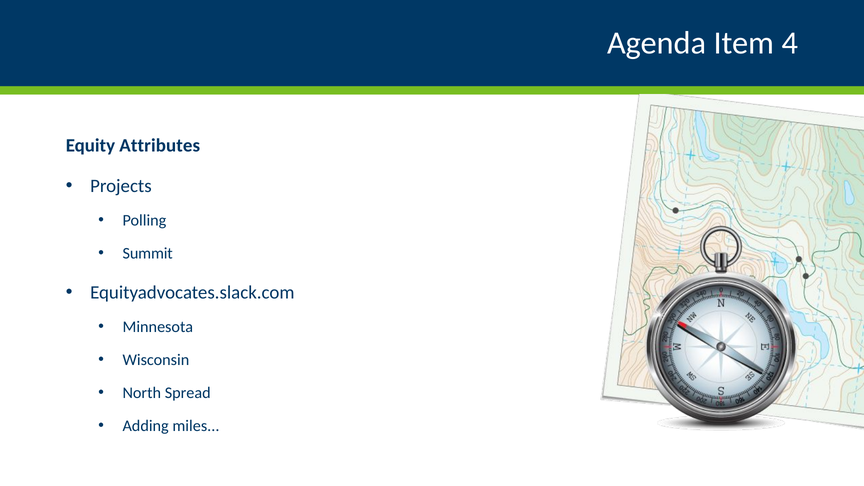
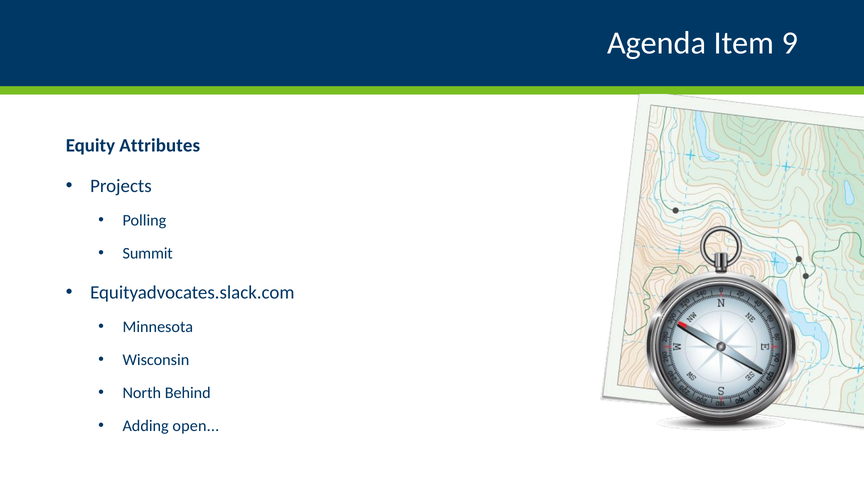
4: 4 -> 9 (790, 43)
Spread: Spread -> Behind (188, 393)
miles: miles -> open (196, 426)
